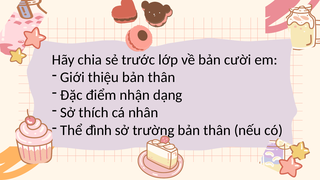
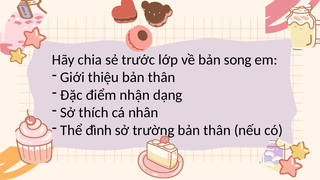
cười: cười -> song (238, 60)
